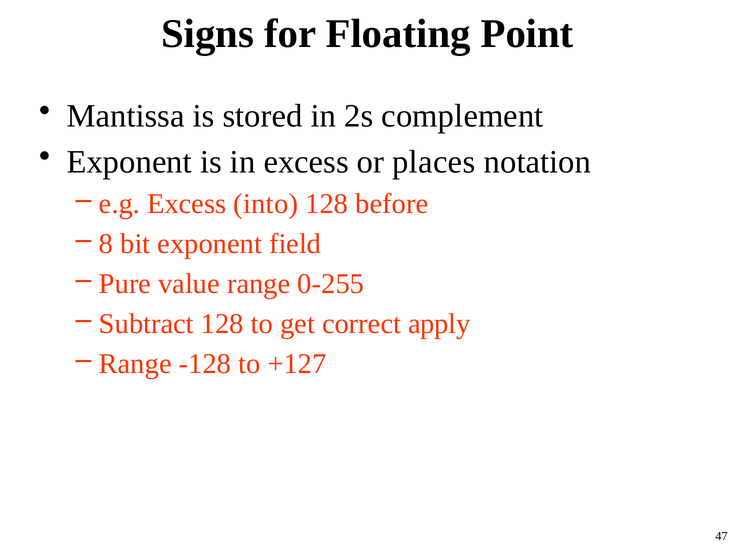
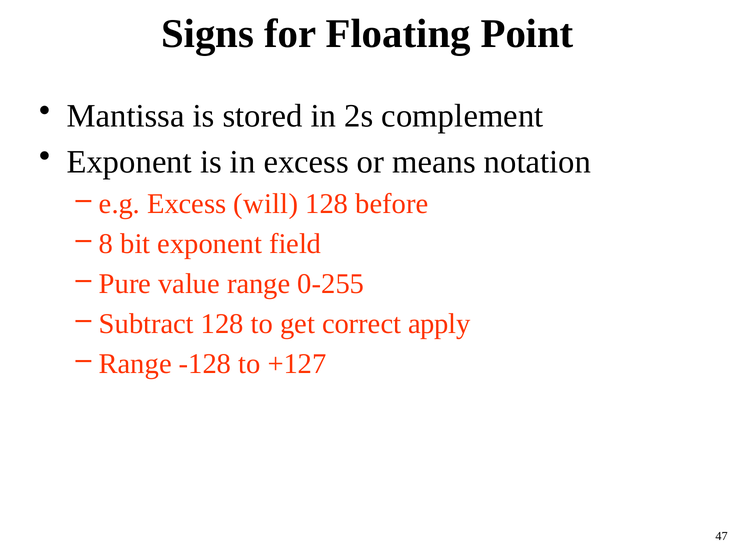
places: places -> means (434, 162)
into: into -> will (266, 204)
